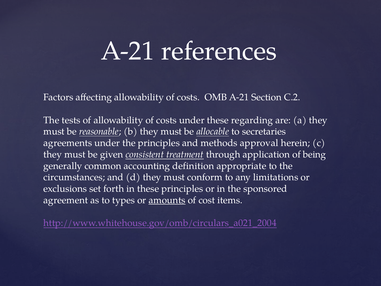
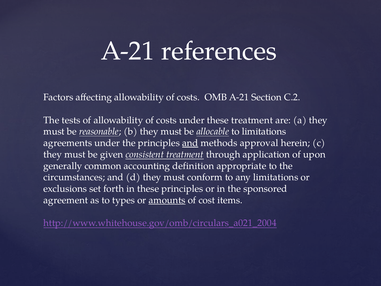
these regarding: regarding -> treatment (252, 120)
to secretaries: secretaries -> limitations (264, 131)
and underline: none -> present (190, 143)
being: being -> upon (314, 154)
